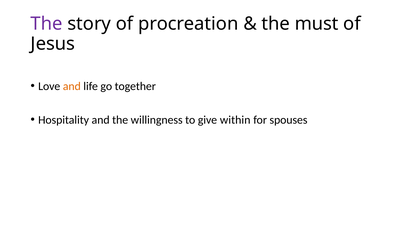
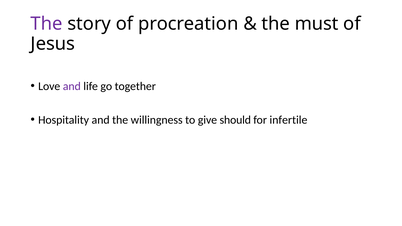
and colour: orange -> purple (72, 86)
within: within -> should (235, 120)
spouses: spouses -> infertile (288, 120)
